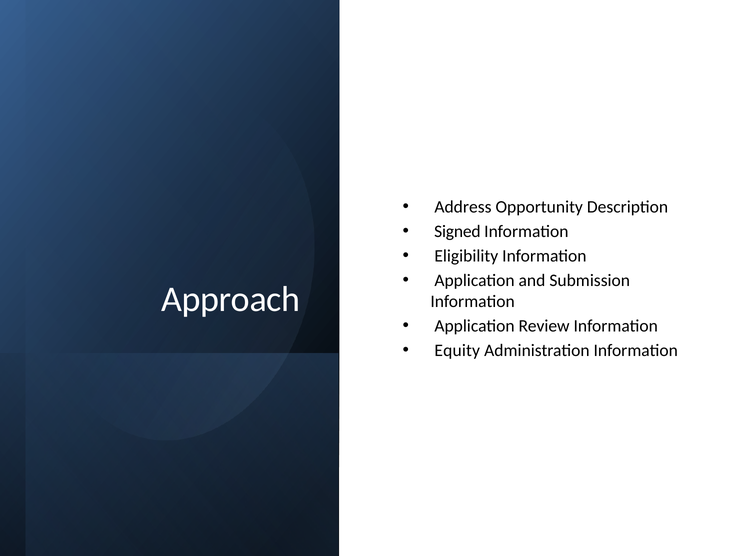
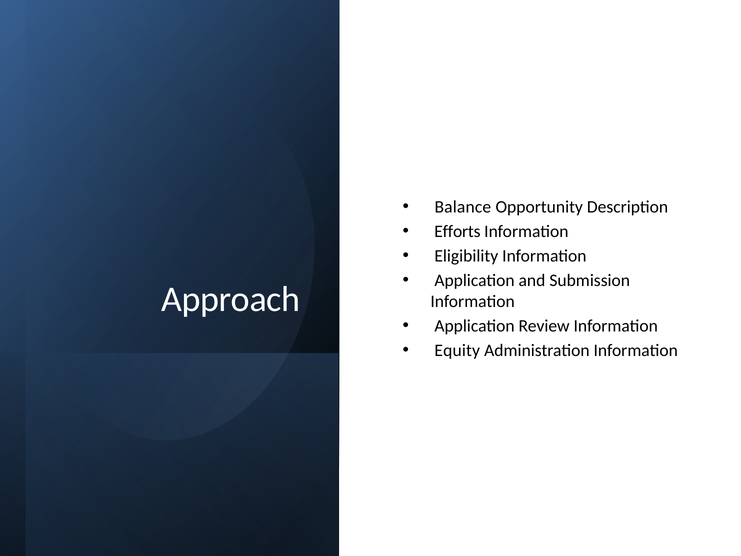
Address: Address -> Balance (463, 207)
Signed: Signed -> Efforts (457, 231)
